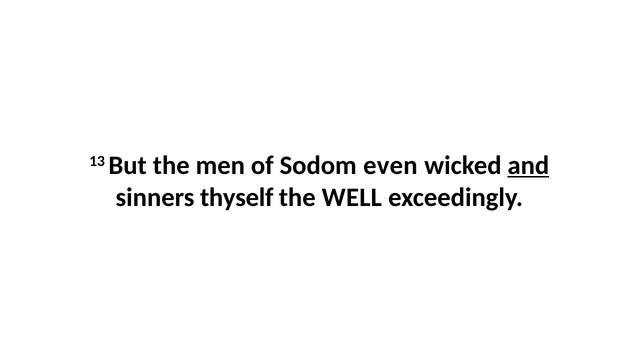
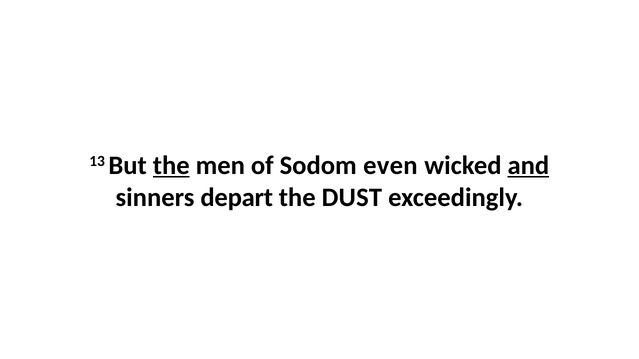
the underline: none -> present (171, 166)
thyself: thyself -> depart (237, 198)
WELL: WELL -> DUST (352, 198)
